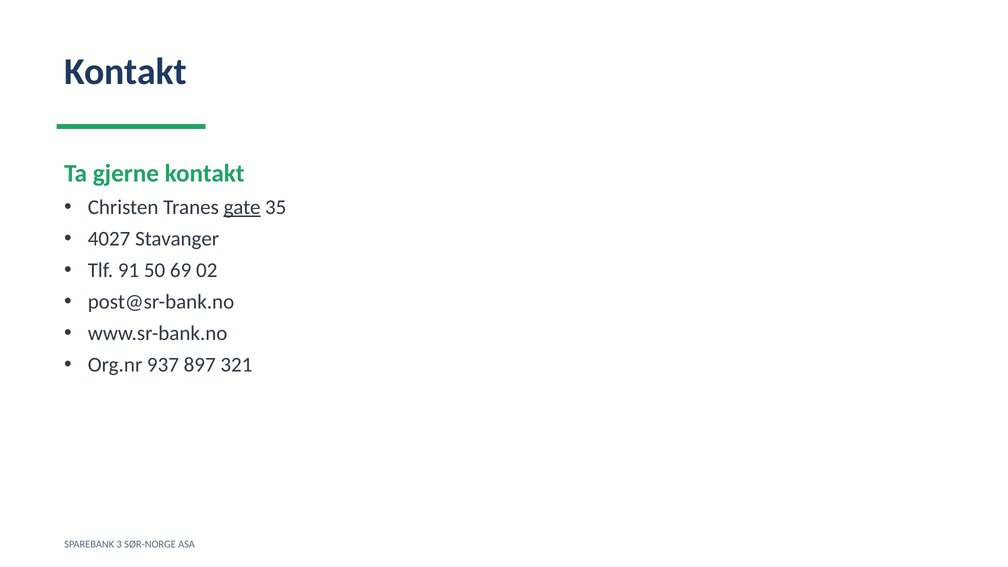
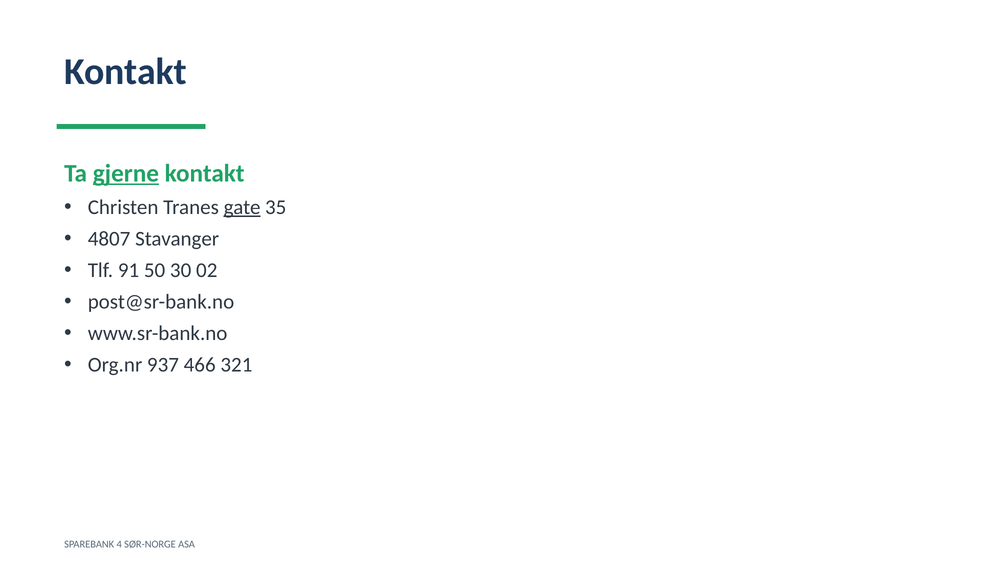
gjerne underline: none -> present (126, 174)
4027: 4027 -> 4807 (109, 239)
69: 69 -> 30 (181, 270)
897: 897 -> 466 (200, 365)
3: 3 -> 4 (119, 544)
